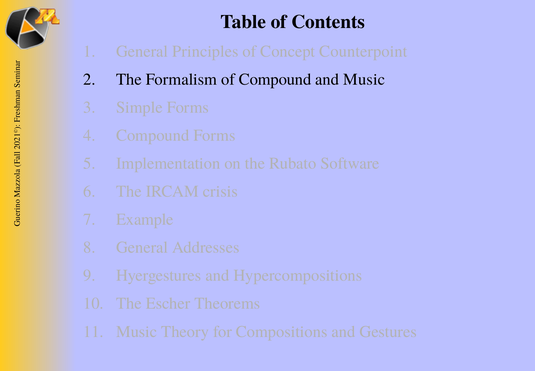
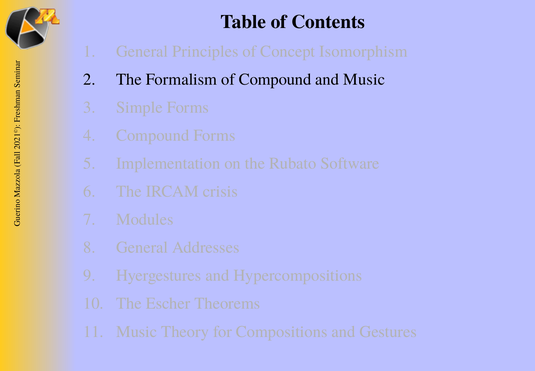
Counterpoint: Counterpoint -> Isomorphism (363, 51)
Example: Example -> Modules (145, 219)
